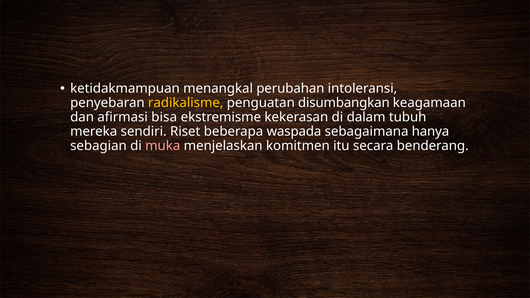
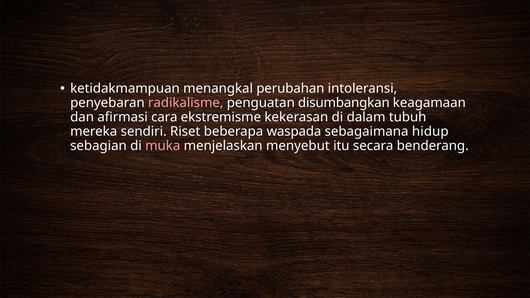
radikalisme colour: yellow -> pink (186, 103)
bisa: bisa -> cara (164, 117)
hanya: hanya -> hidup (430, 132)
komitmen: komitmen -> menyebut (298, 146)
